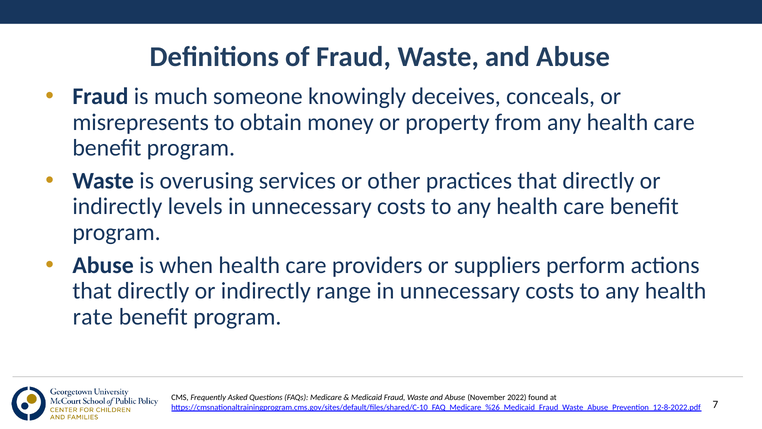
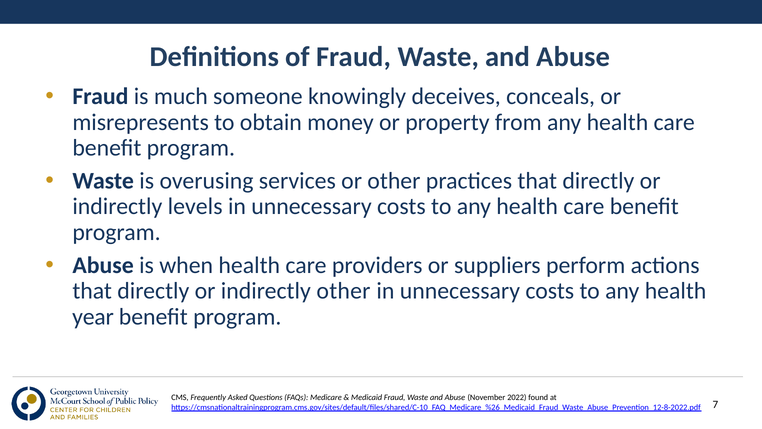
indirectly range: range -> other (343, 291)
rate: rate -> year (93, 316)
